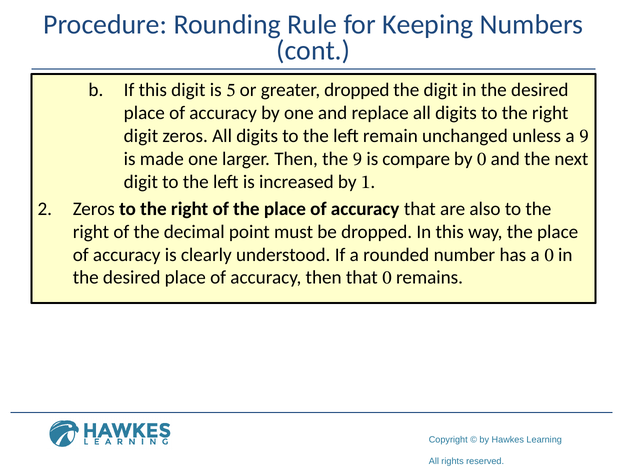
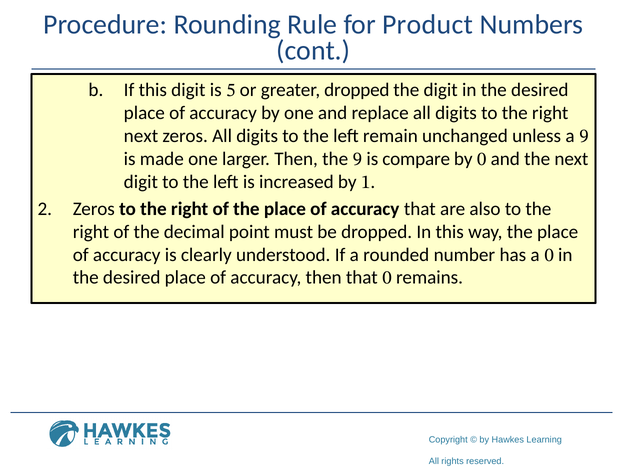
Keeping: Keeping -> Product (428, 24)
digit: digit -> next (141, 136)
